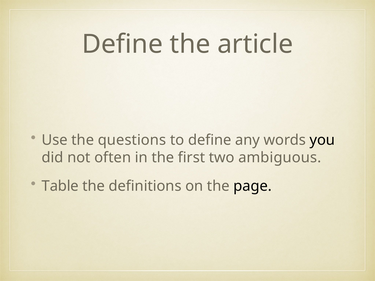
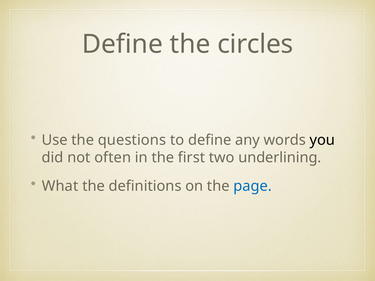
article: article -> circles (255, 44)
ambiguous: ambiguous -> underlining (280, 158)
Table: Table -> What (60, 186)
page colour: black -> blue (253, 186)
